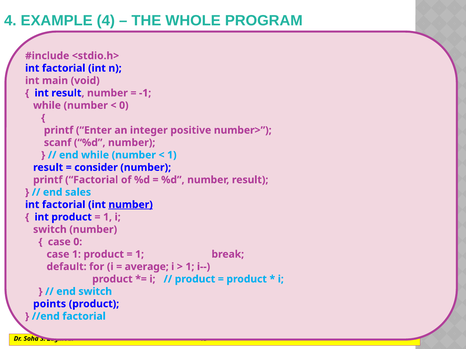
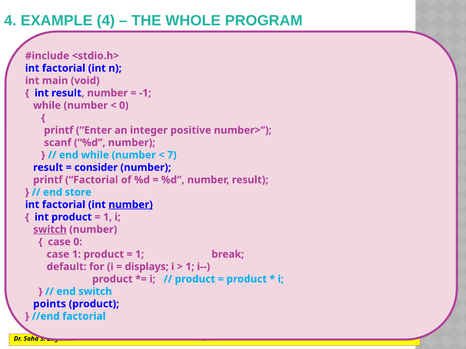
1: 1 -> 7 (172, 155)
sales: sales -> store (78, 193)
switch underline: none -> present (50, 230)
average: average -> displays (147, 267)
